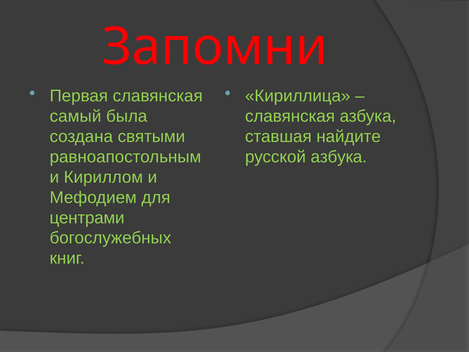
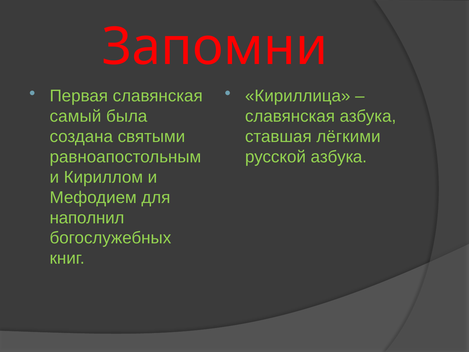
найдите: найдите -> лёгкими (348, 136)
центрами: центрами -> наполнил (87, 218)
